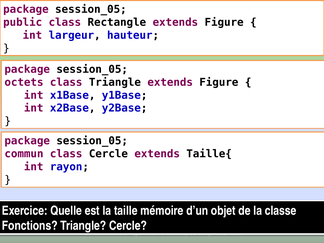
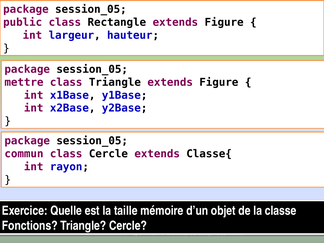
octets: octets -> mettre (24, 82)
Taille{: Taille{ -> Classe{ (209, 154)
